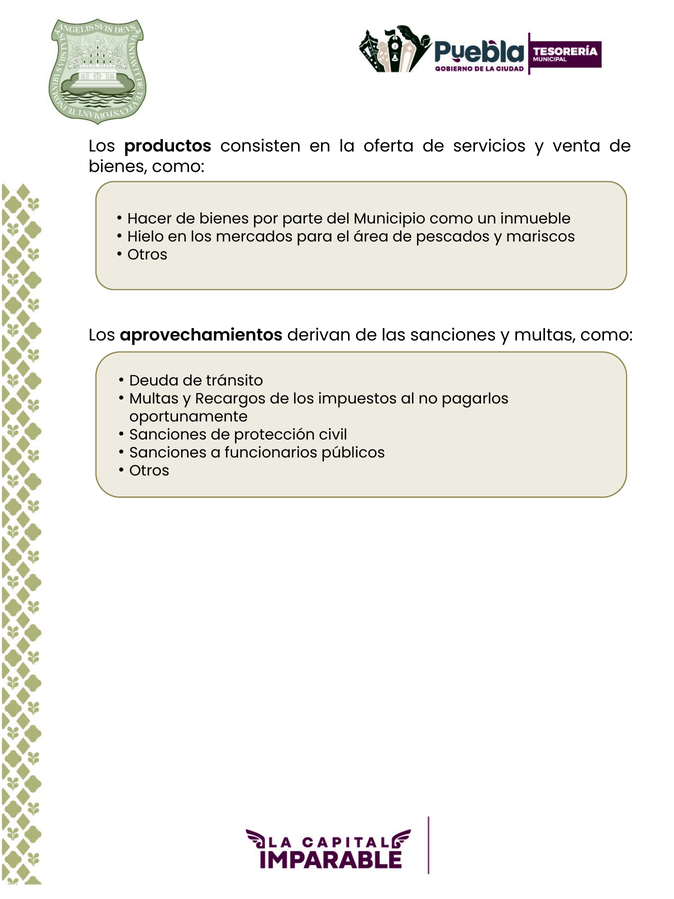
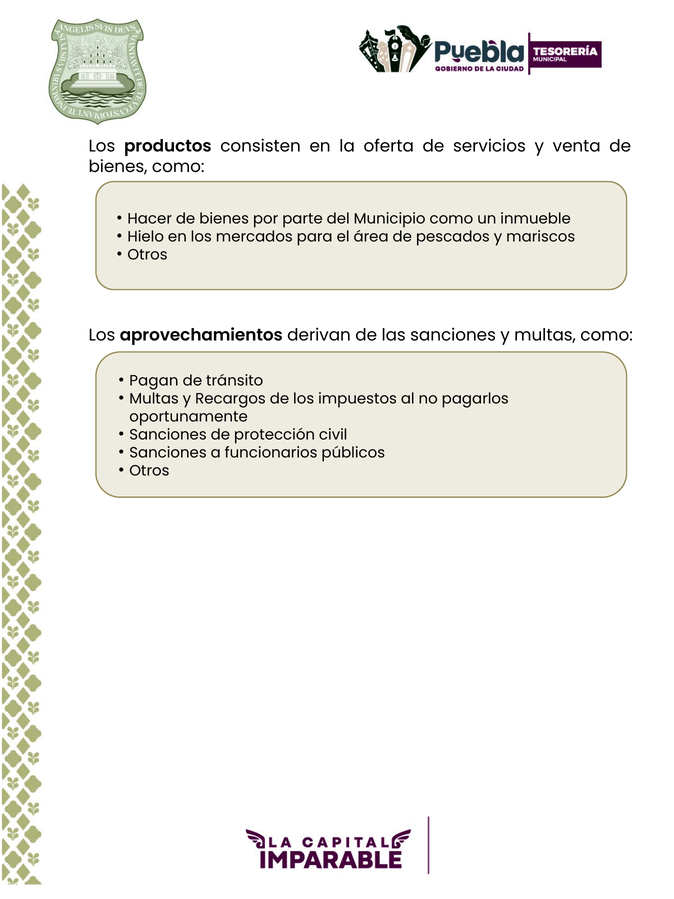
Deuda: Deuda -> Pagan (154, 381)
